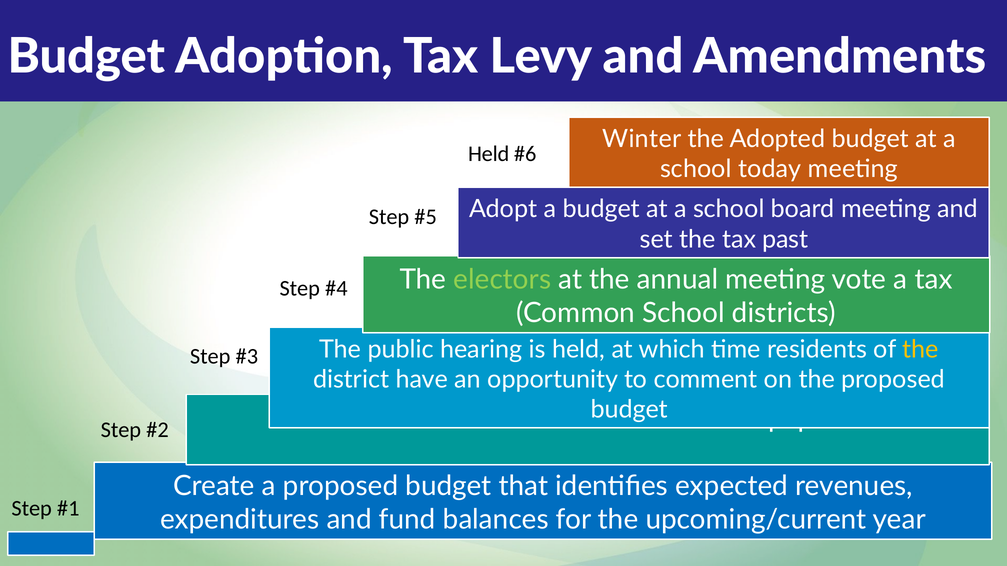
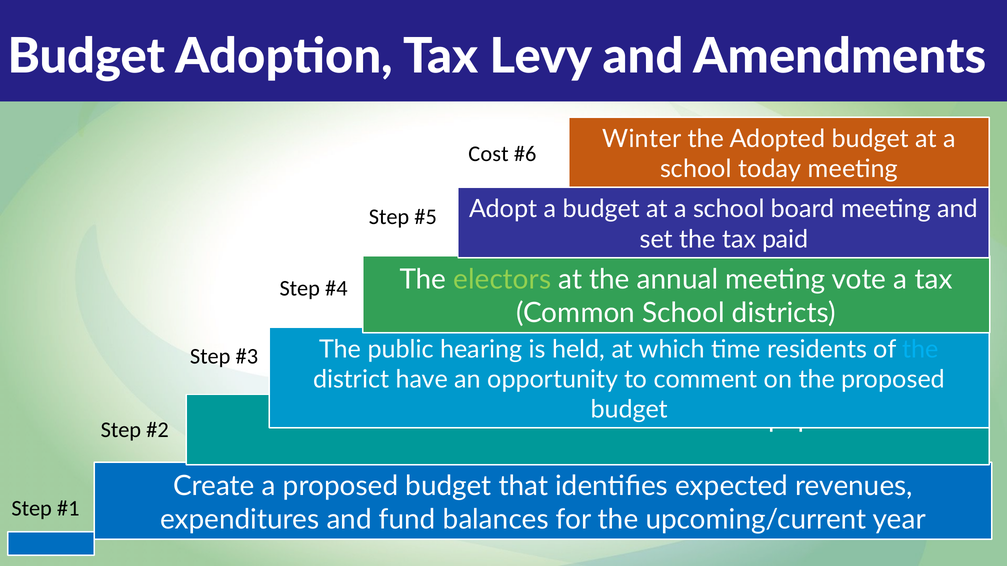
Held: Held -> Cost (488, 154)
past: past -> paid (785, 240)
the colour: yellow -> light blue (920, 350)
